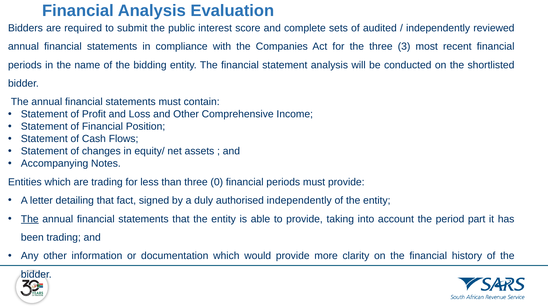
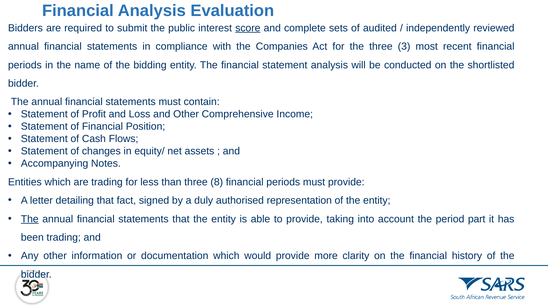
score underline: none -> present (248, 28)
0: 0 -> 8 (217, 182)
authorised independently: independently -> representation (299, 201)
